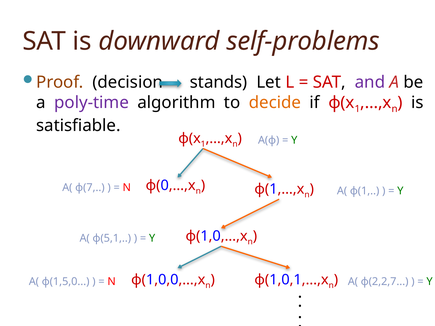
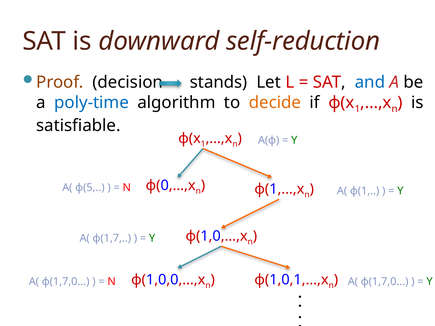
self-problems: self-problems -> self-reduction (303, 41)
and colour: purple -> blue (370, 82)
poly-time colour: purple -> blue (92, 103)
ϕ(7: ϕ(7 -> ϕ(5 (90, 188)
ϕ(5,1: ϕ(5,1 -> ϕ(1,7 (112, 238)
ϕ(1,5,0: ϕ(1,5,0 -> ϕ(1,7,0 (66, 282)
ϕ(2,2,7: ϕ(2,2,7 -> ϕ(1,7,0 (385, 282)
